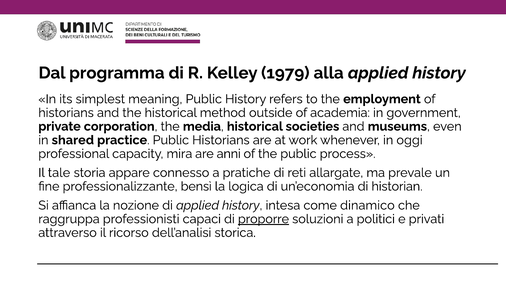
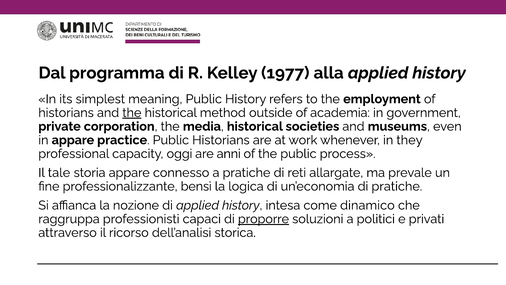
1979: 1979 -> 1977 (285, 73)
the underline: none -> present (132, 113)
in shared: shared -> appare (73, 140)
oggi: oggi -> they (410, 140)
mira: mira -> oggi (179, 154)
di historian: historian -> pratiche (397, 186)
